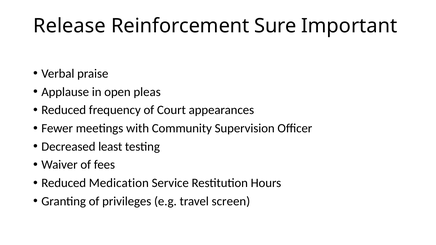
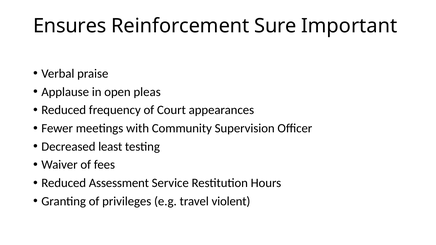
Release: Release -> Ensures (70, 26)
Medication: Medication -> Assessment (119, 183)
screen: screen -> violent (231, 201)
